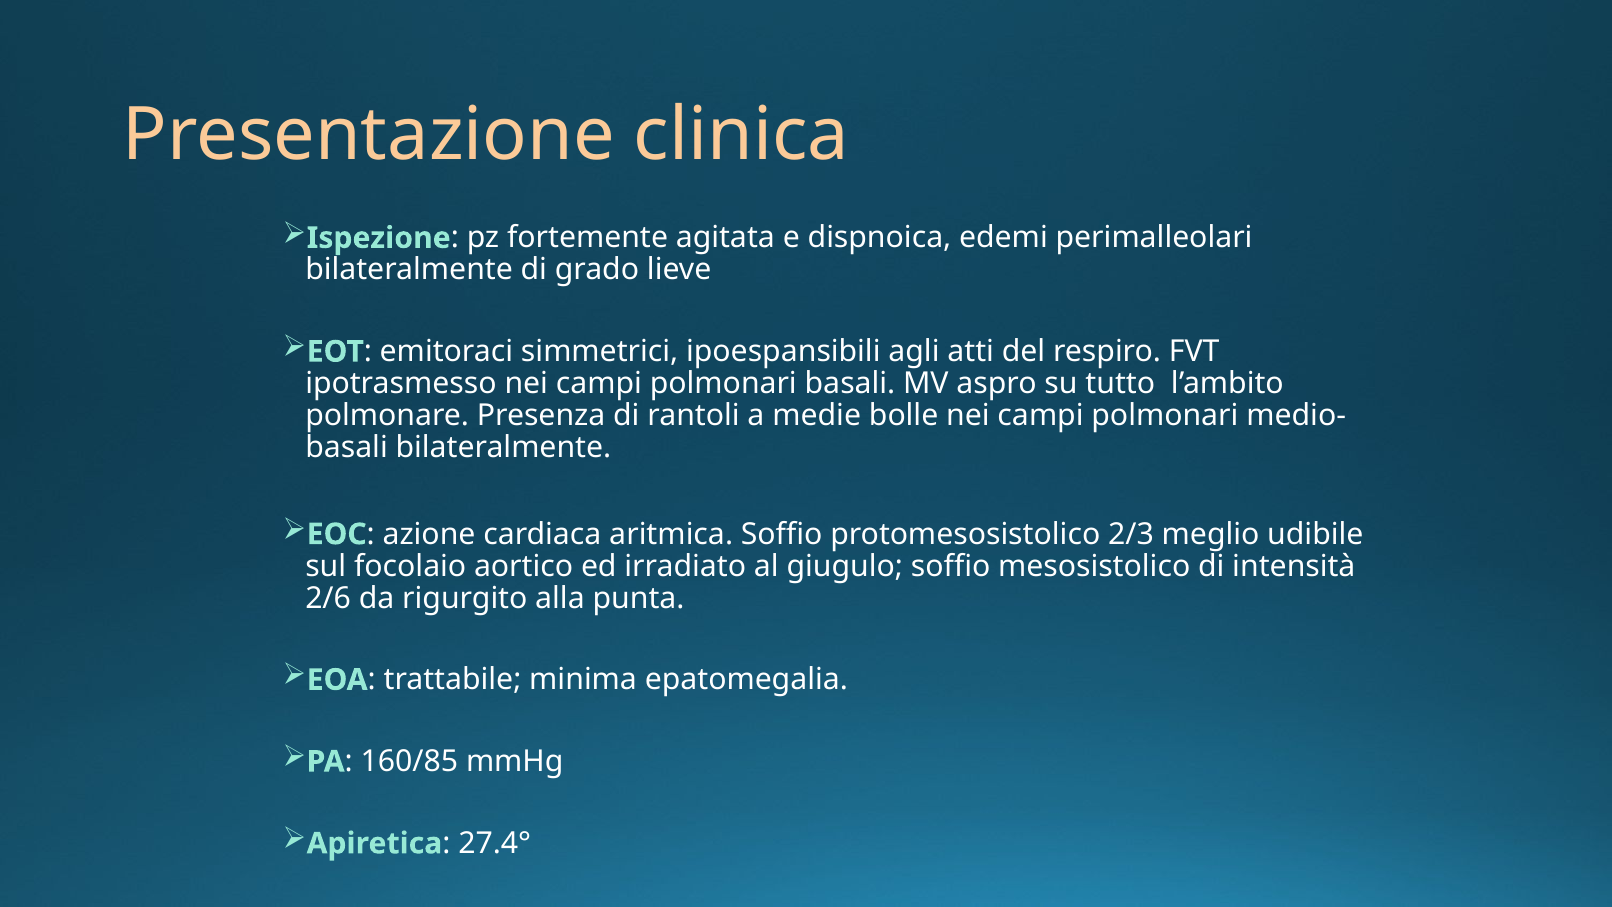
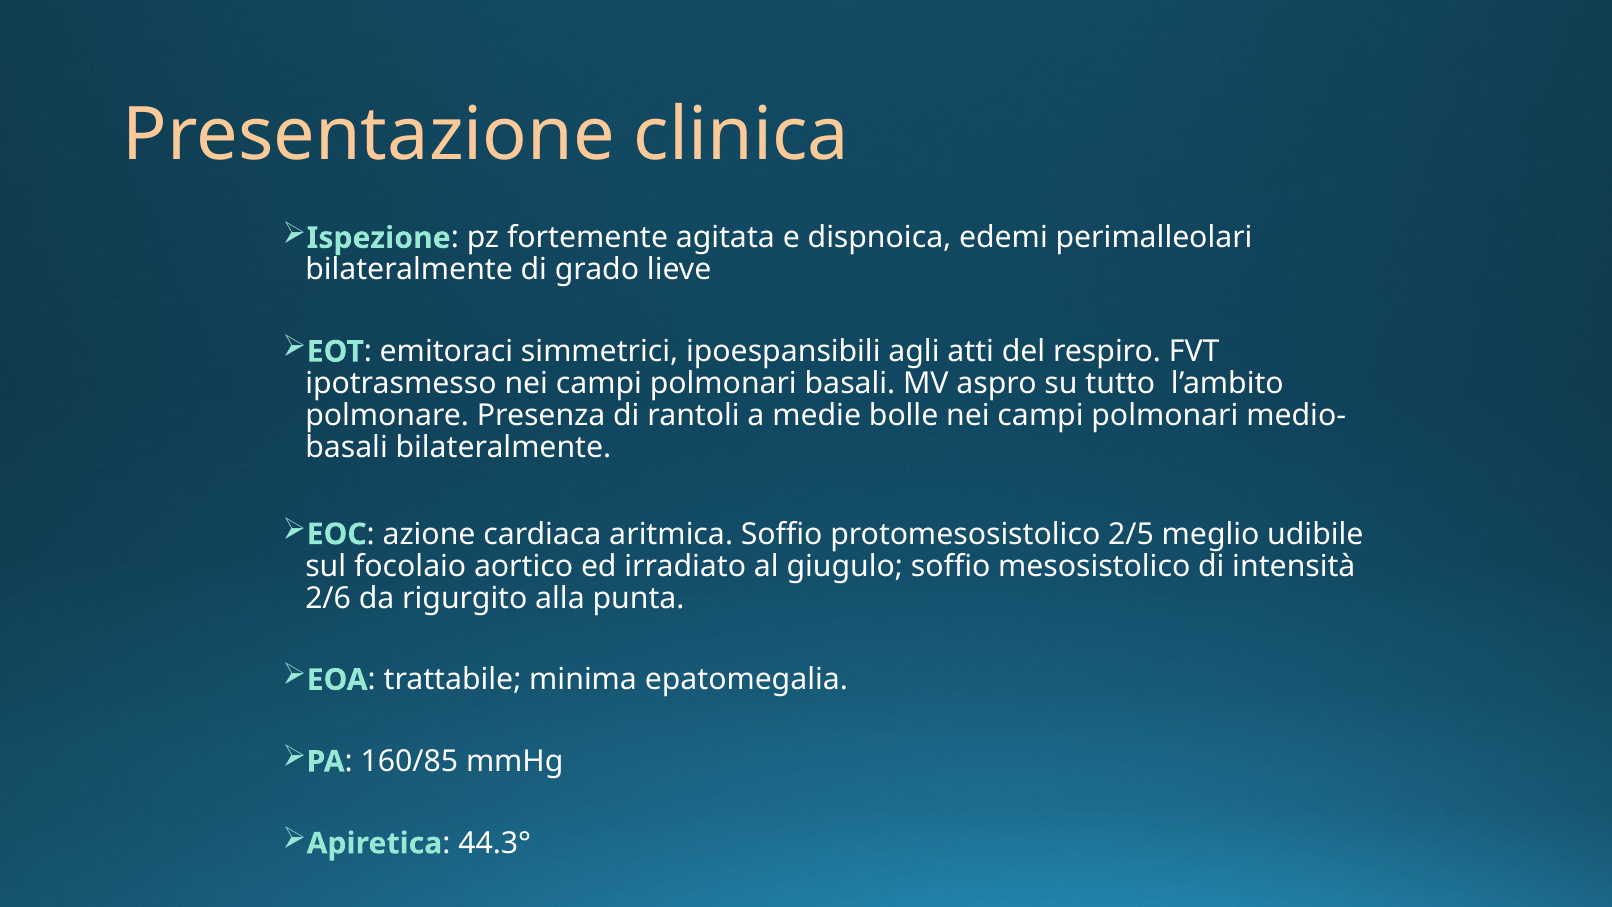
2/3: 2/3 -> 2/5 (1131, 534)
27.4°: 27.4° -> 44.3° (495, 843)
